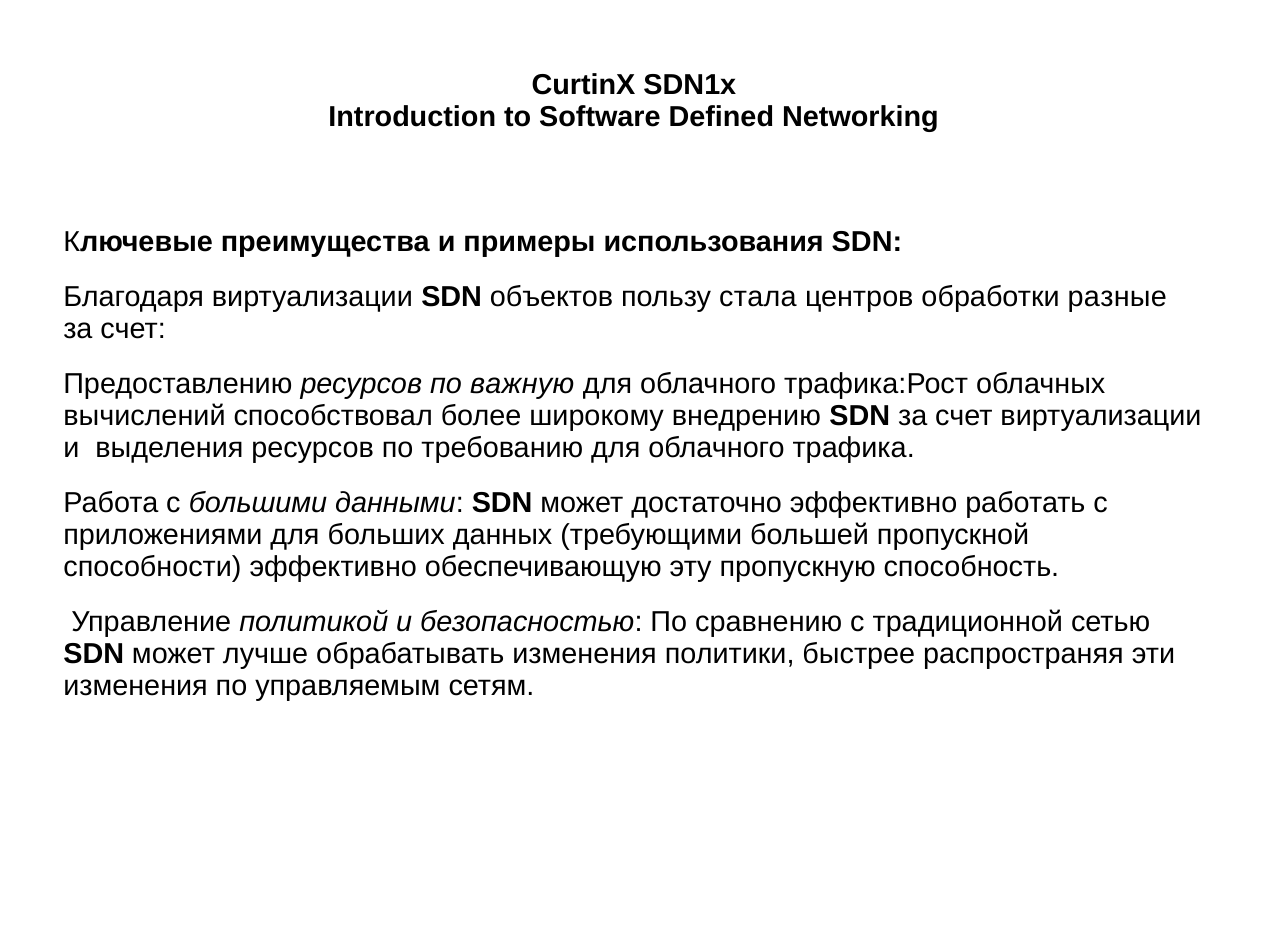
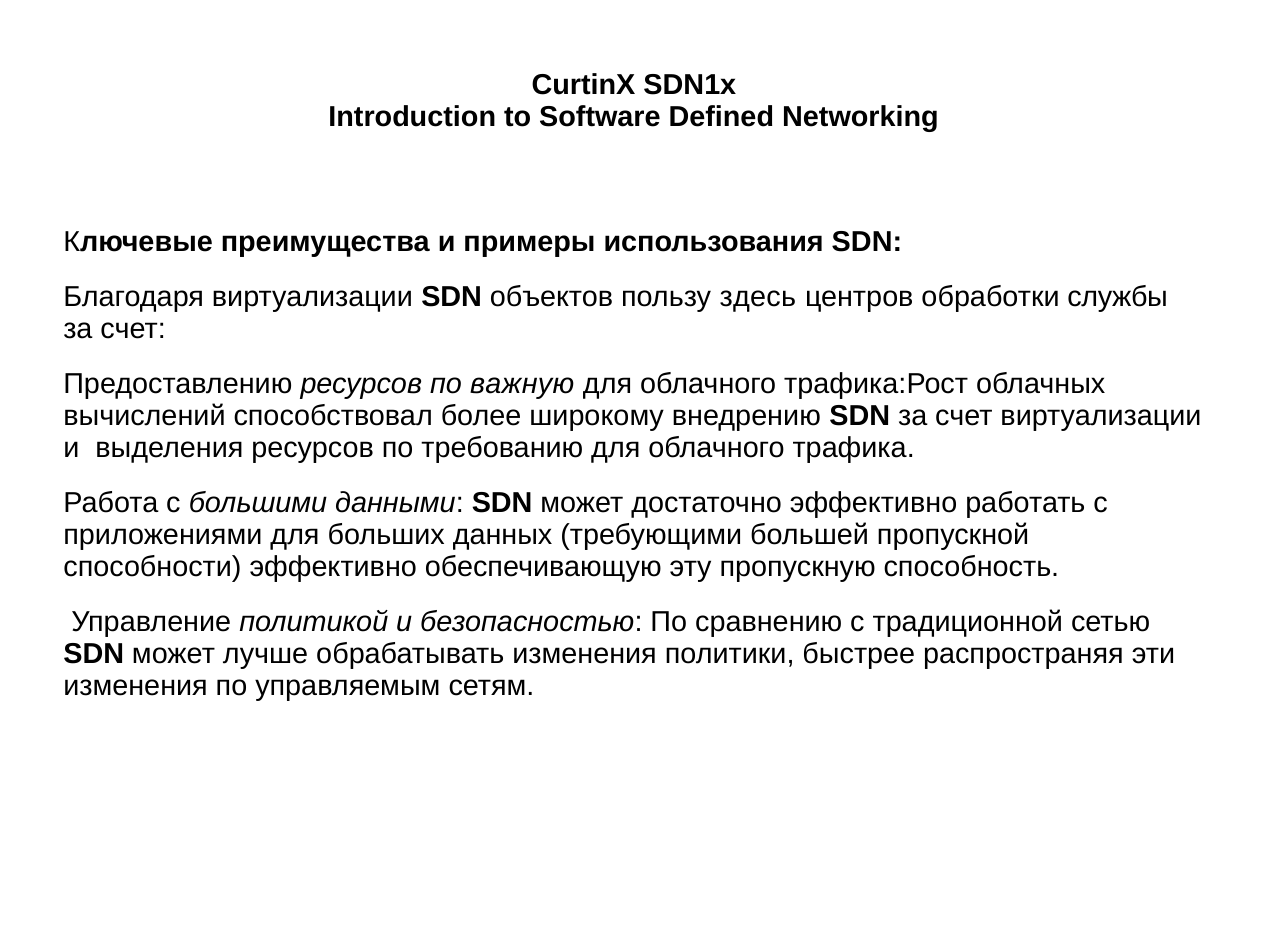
стала: стала -> здесь (758, 297)
разные: разные -> службы (1118, 297)
